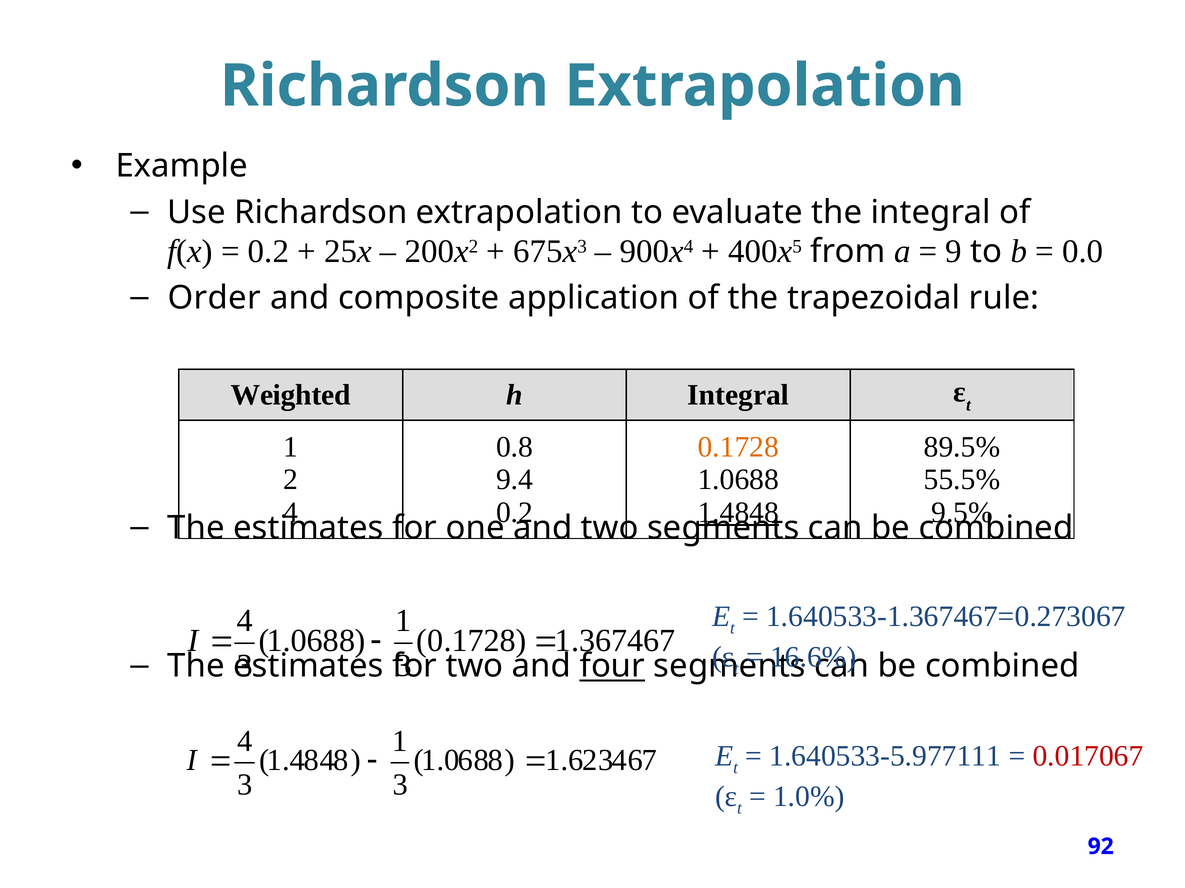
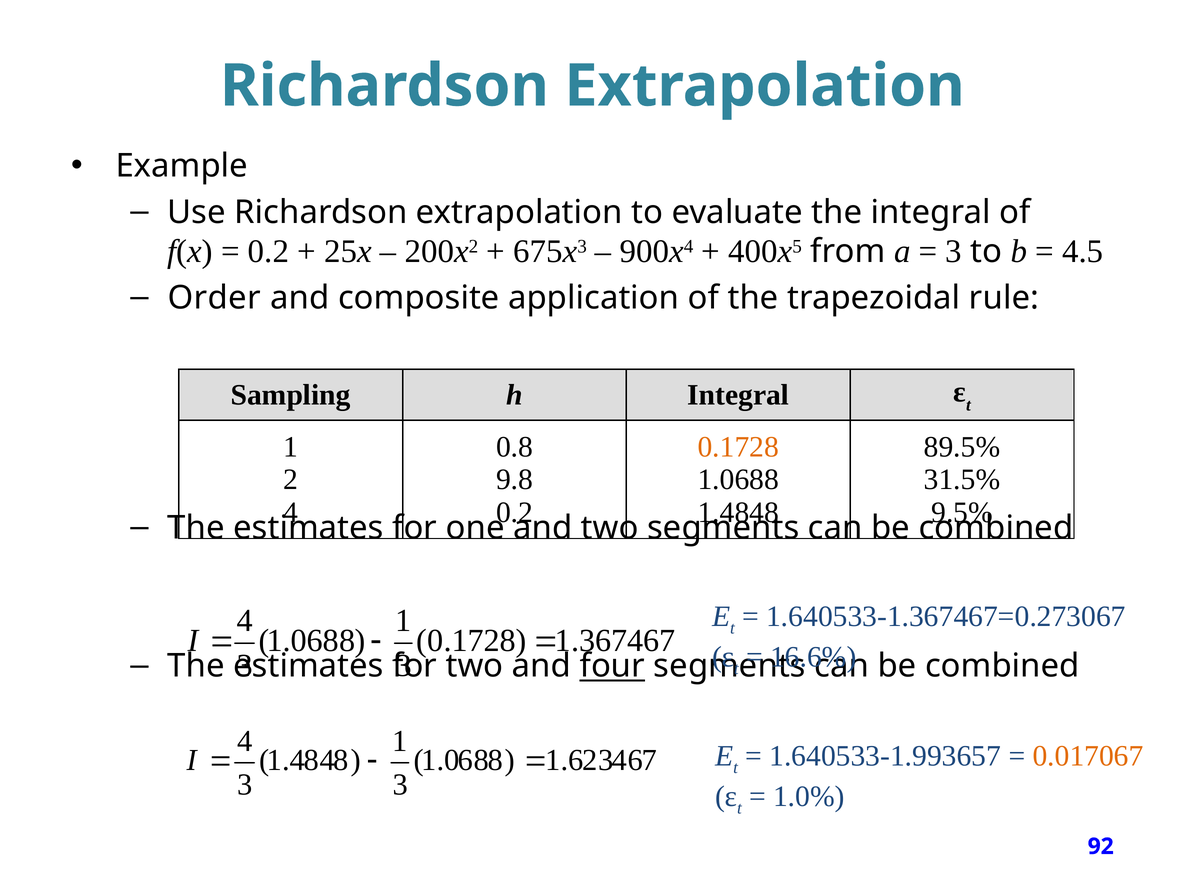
9: 9 -> 3 (954, 252)
0.0: 0.0 -> 4.5 (1083, 252)
Weighted: Weighted -> Sampling (291, 395)
9.4: 9.4 -> 9.8 (514, 480)
55.5%: 55.5% -> 31.5% (962, 480)
1.4848 underline: present -> none (738, 513)
1.640533-5.977111: 1.640533-5.977111 -> 1.640533-1.993657 (885, 757)
0.017067 colour: red -> orange (1088, 757)
